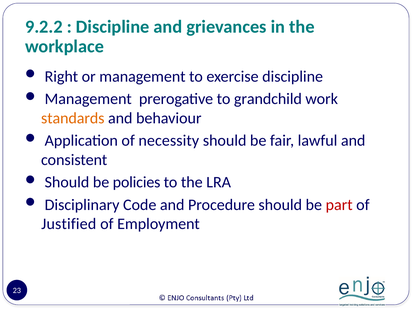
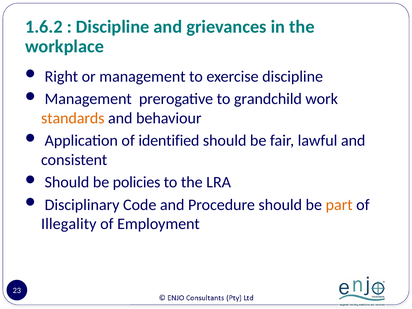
9.2.2: 9.2.2 -> 1.6.2 (44, 27)
necessity: necessity -> identified (169, 141)
part colour: red -> orange (339, 205)
Justified: Justified -> Illegality (69, 224)
